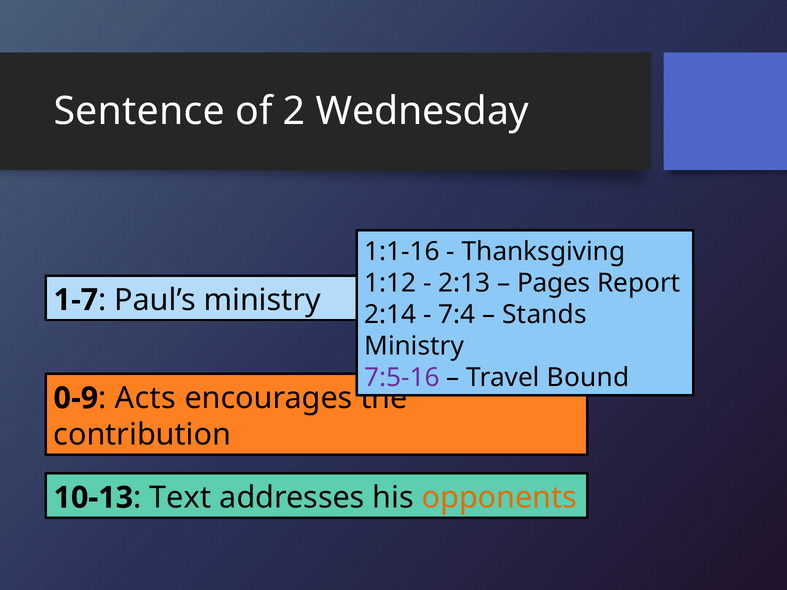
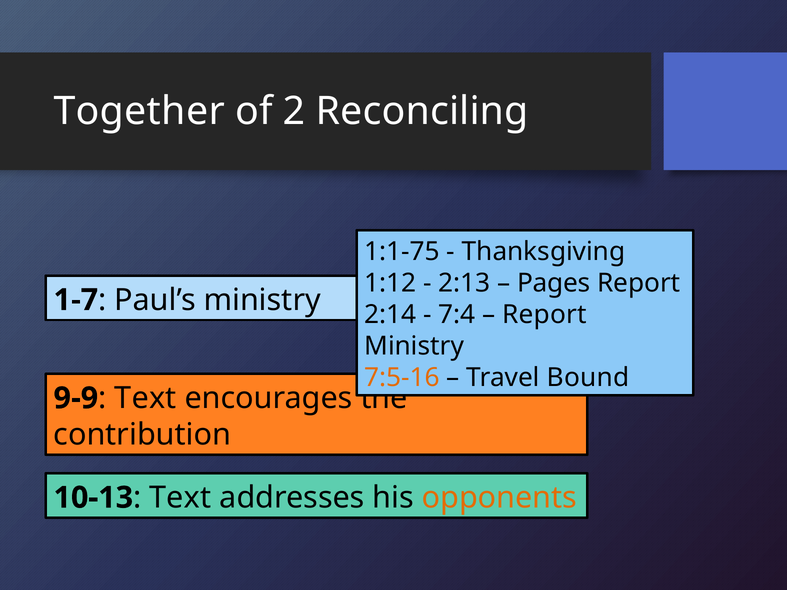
Sentence: Sentence -> Together (139, 111)
Wednesday: Wednesday -> Reconciling (422, 111)
1:1-16: 1:1-16 -> 1:1-75 (402, 252)
Stands: Stands -> Report (545, 315)
7:5-16 colour: purple -> orange (402, 378)
0-9: 0-9 -> 9-9 (76, 398)
Acts: Acts -> Text (145, 398)
